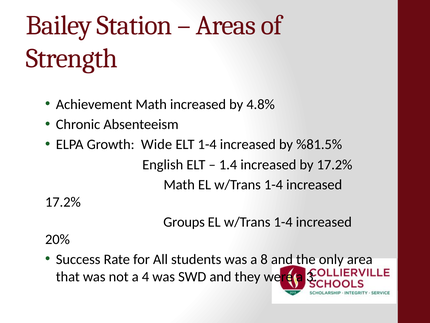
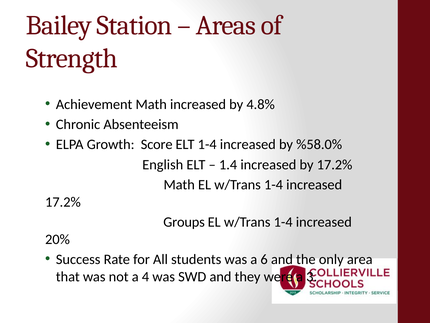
Wide: Wide -> Score (157, 144)
%81.5%: %81.5% -> %58.0% (319, 144)
8: 8 -> 6 (264, 259)
